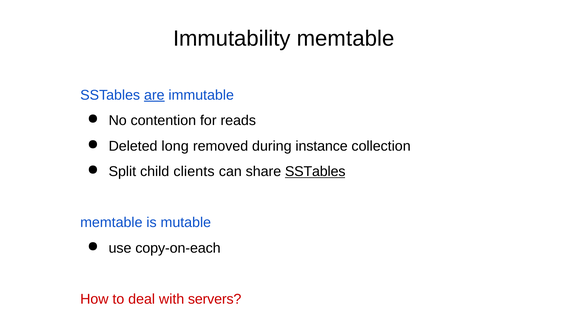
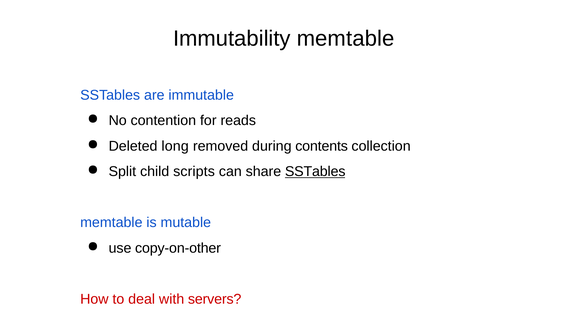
are underline: present -> none (154, 95)
instance: instance -> contents (322, 146)
clients: clients -> scripts (194, 172)
copy-on-each: copy-on-each -> copy-on-other (178, 249)
